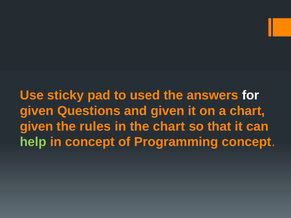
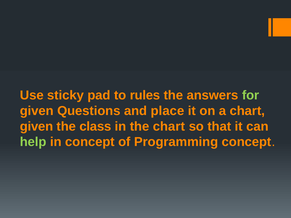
used: used -> rules (145, 95)
for colour: white -> light green (251, 95)
and given: given -> place (167, 111)
rules: rules -> class (95, 126)
